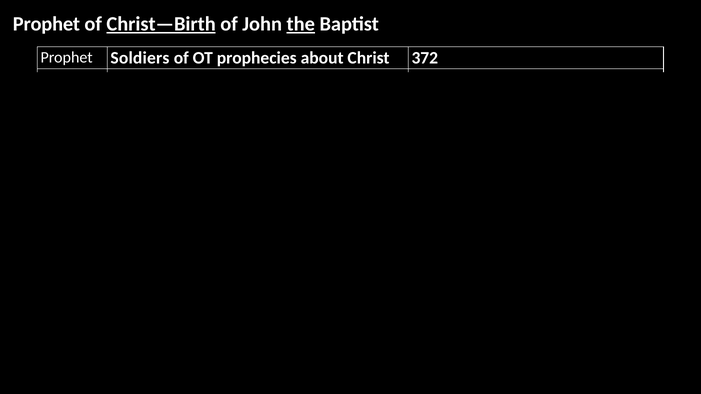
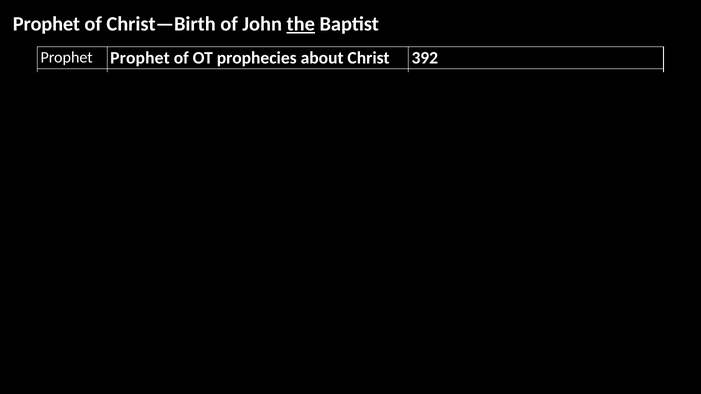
Christ—Birth underline: present -> none (161, 24)
Prophet Soldiers: Soldiers -> Prophet (140, 58)
372: 372 -> 392 (425, 58)
